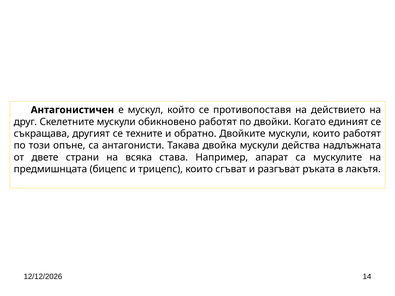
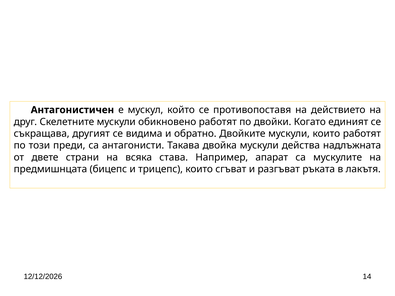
техните: техните -> видима (144, 134)
опъне: опъне -> преди (69, 146)
